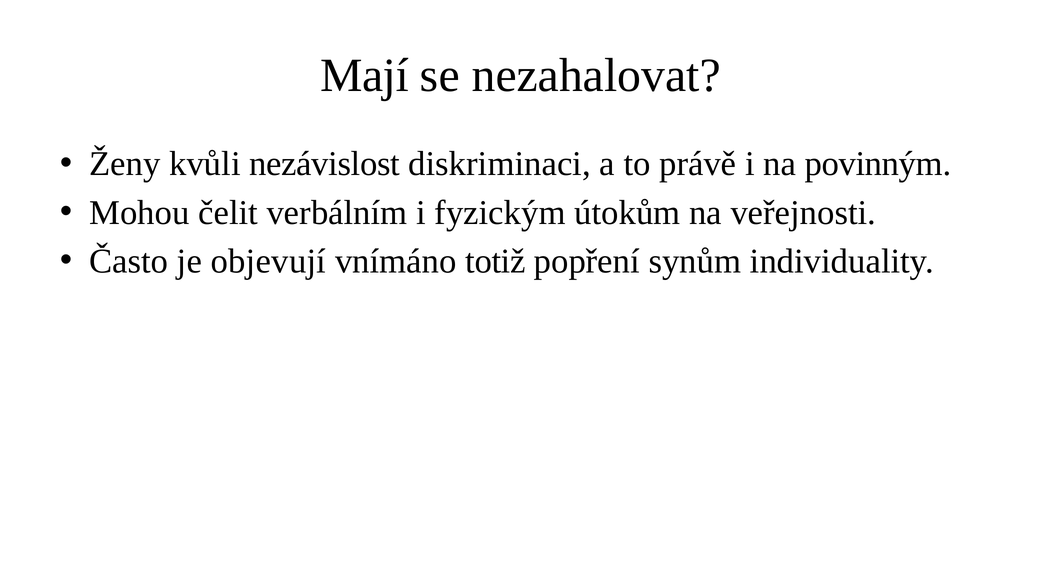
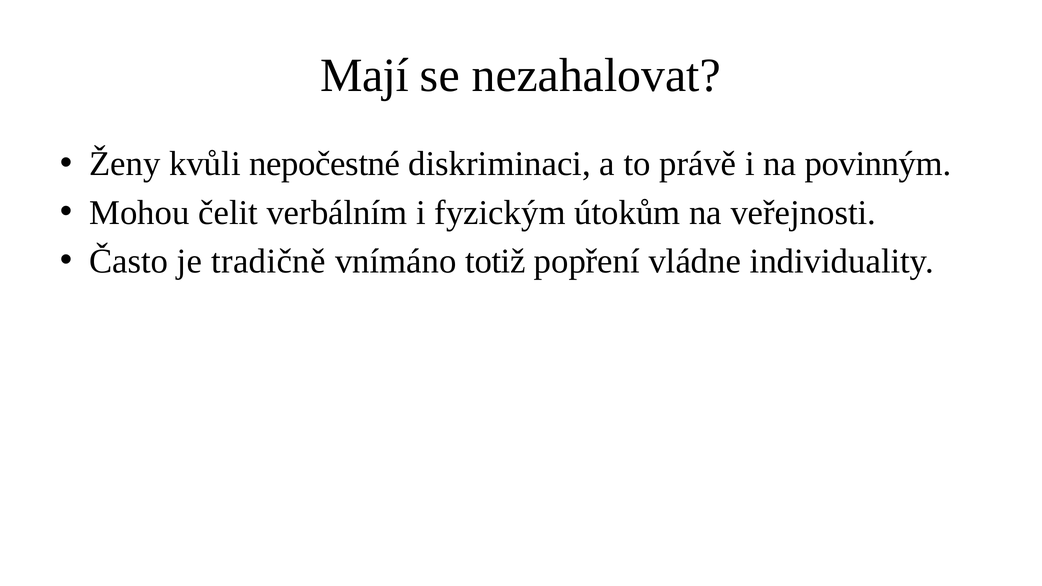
nezávislost: nezávislost -> nepočestné (325, 164)
objevují: objevují -> tradičně (268, 261)
synům: synům -> vládne (695, 261)
